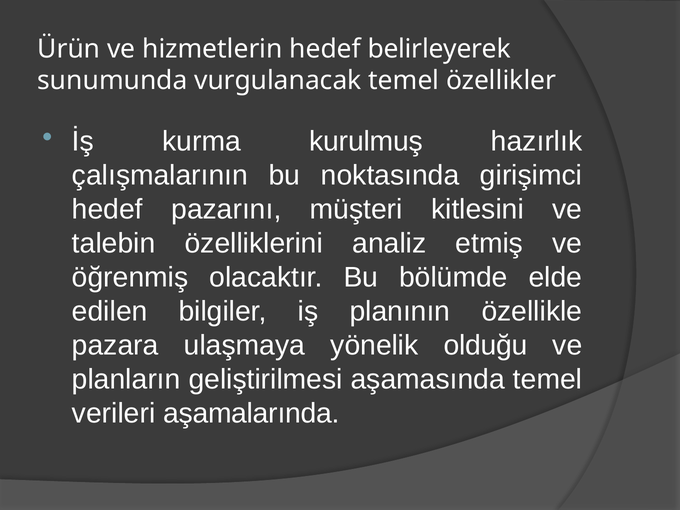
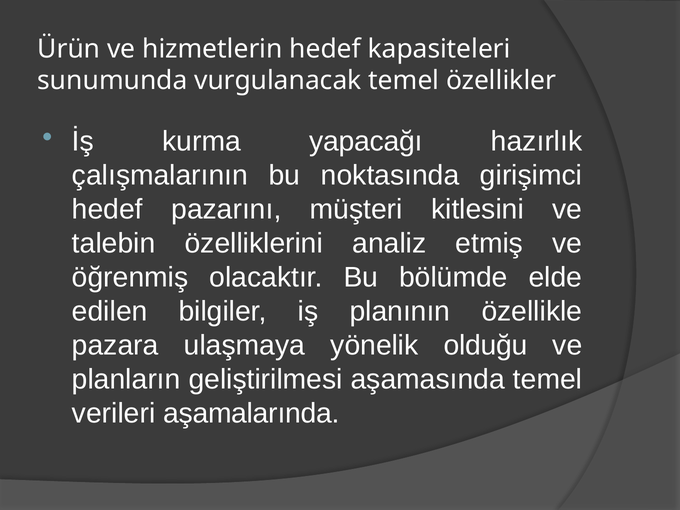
belirleyerek: belirleyerek -> kapasiteleri (439, 49)
kurulmuş: kurulmuş -> yapacağı (366, 141)
